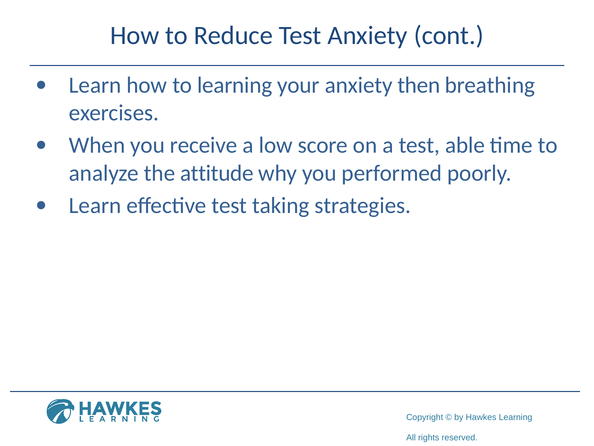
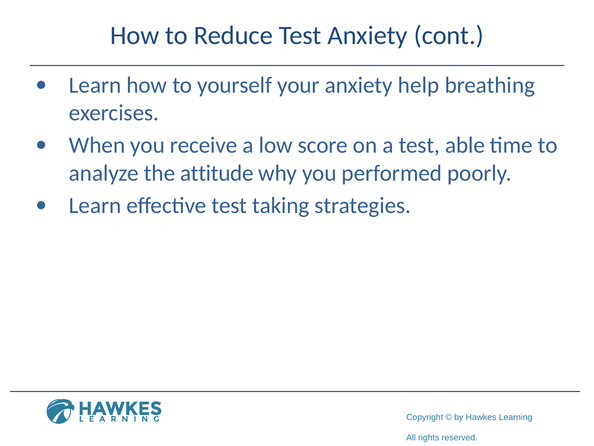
to learning: learning -> yourself (235, 85)
then: then -> help (419, 85)
